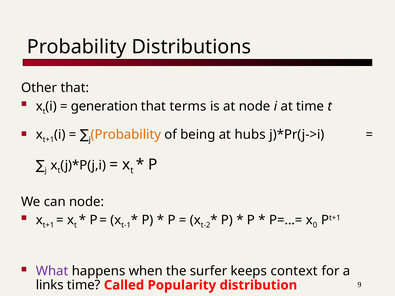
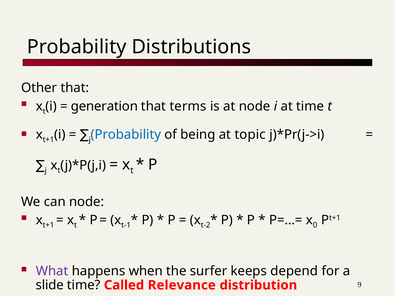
Probability colour: orange -> blue (126, 135)
hubs: hubs -> topic (250, 135)
context: context -> depend (294, 271)
links: links -> slide (50, 285)
Popularity: Popularity -> Relevance (182, 285)
